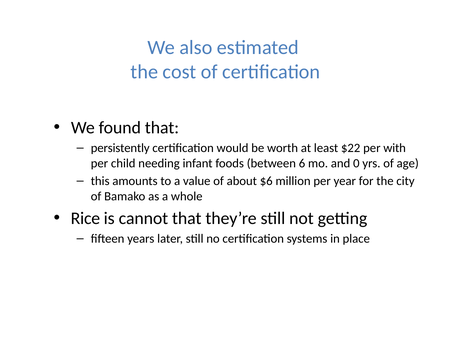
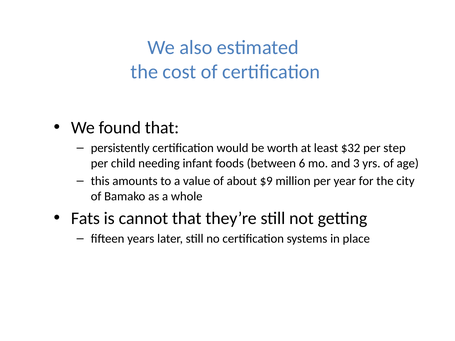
$22: $22 -> $32 (351, 148)
with: with -> step (395, 148)
0: 0 -> 3 (356, 163)
$6: $6 -> $9 (266, 181)
Rice: Rice -> Fats (85, 218)
